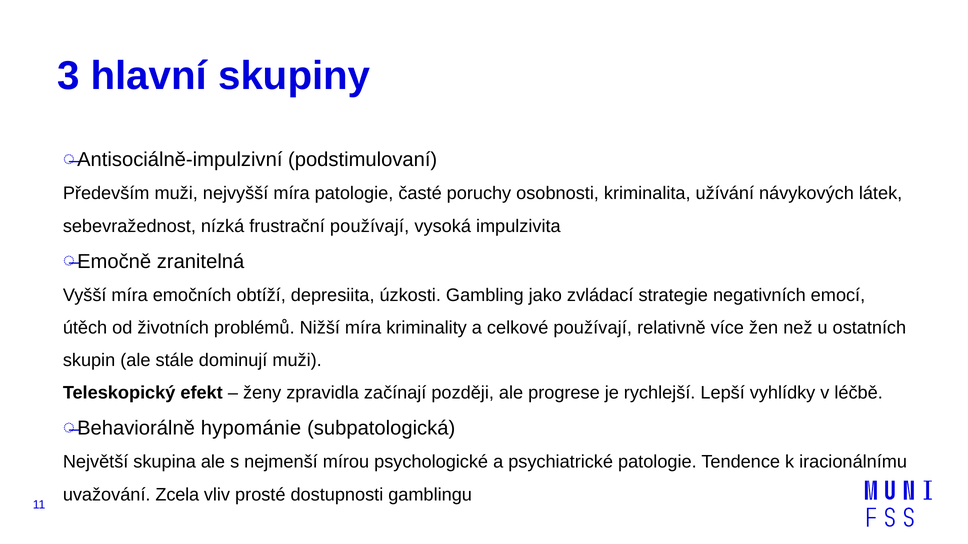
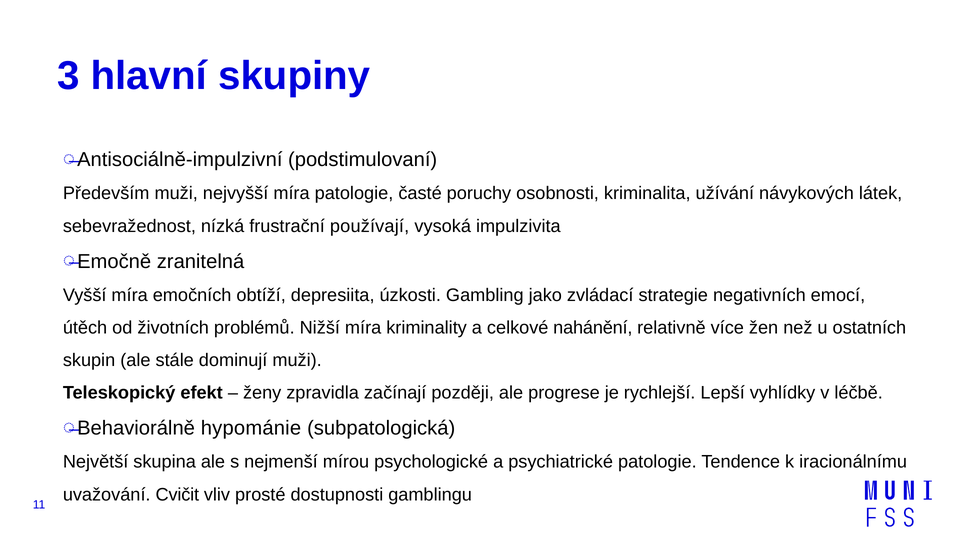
celkové používají: používají -> nahánění (593, 328)
Zcela: Zcela -> Cvičit (177, 495)
